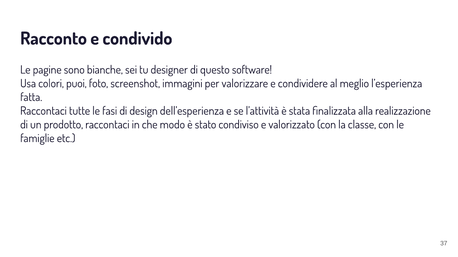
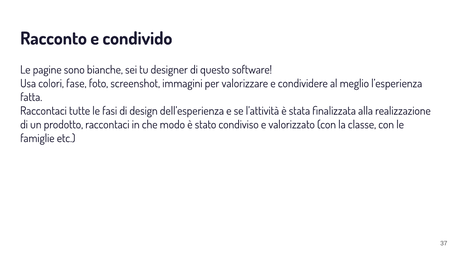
puoi: puoi -> fase (76, 84)
